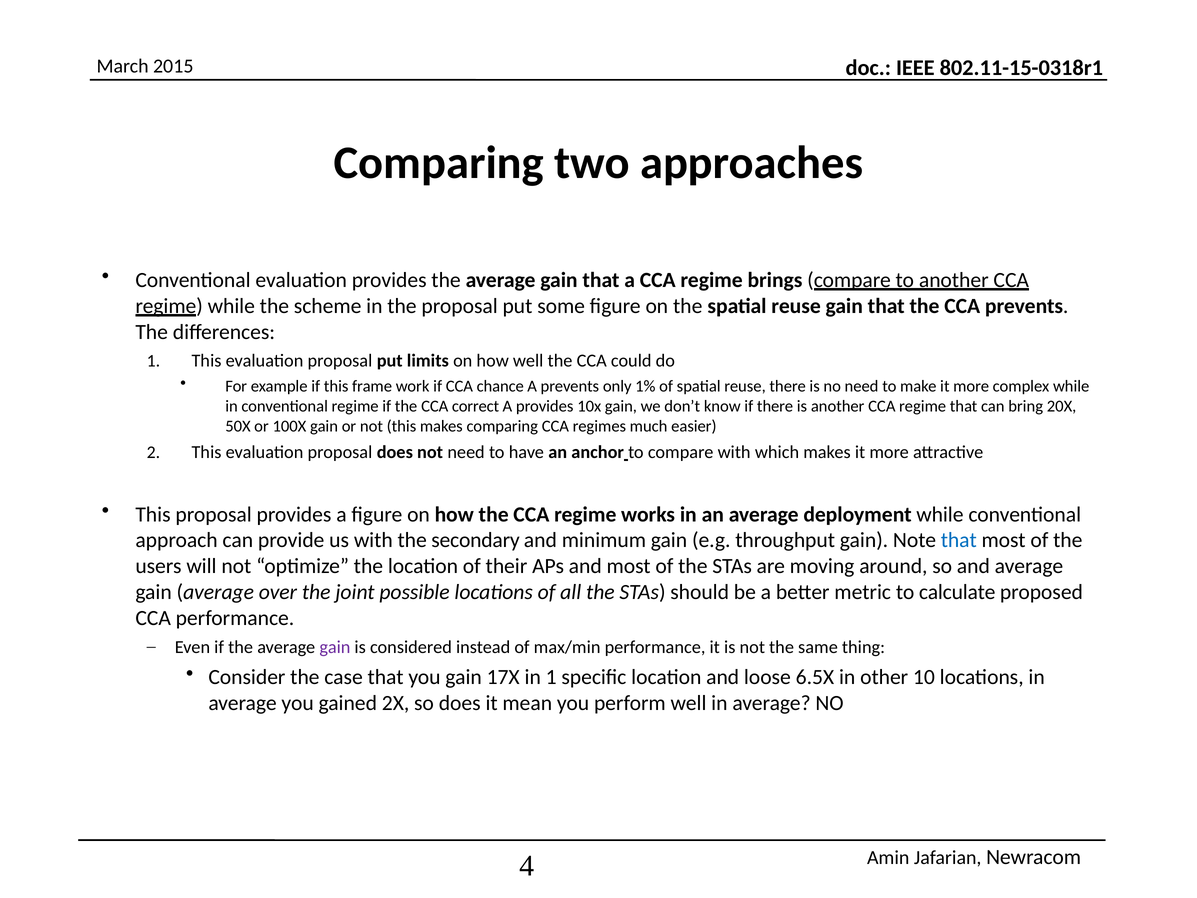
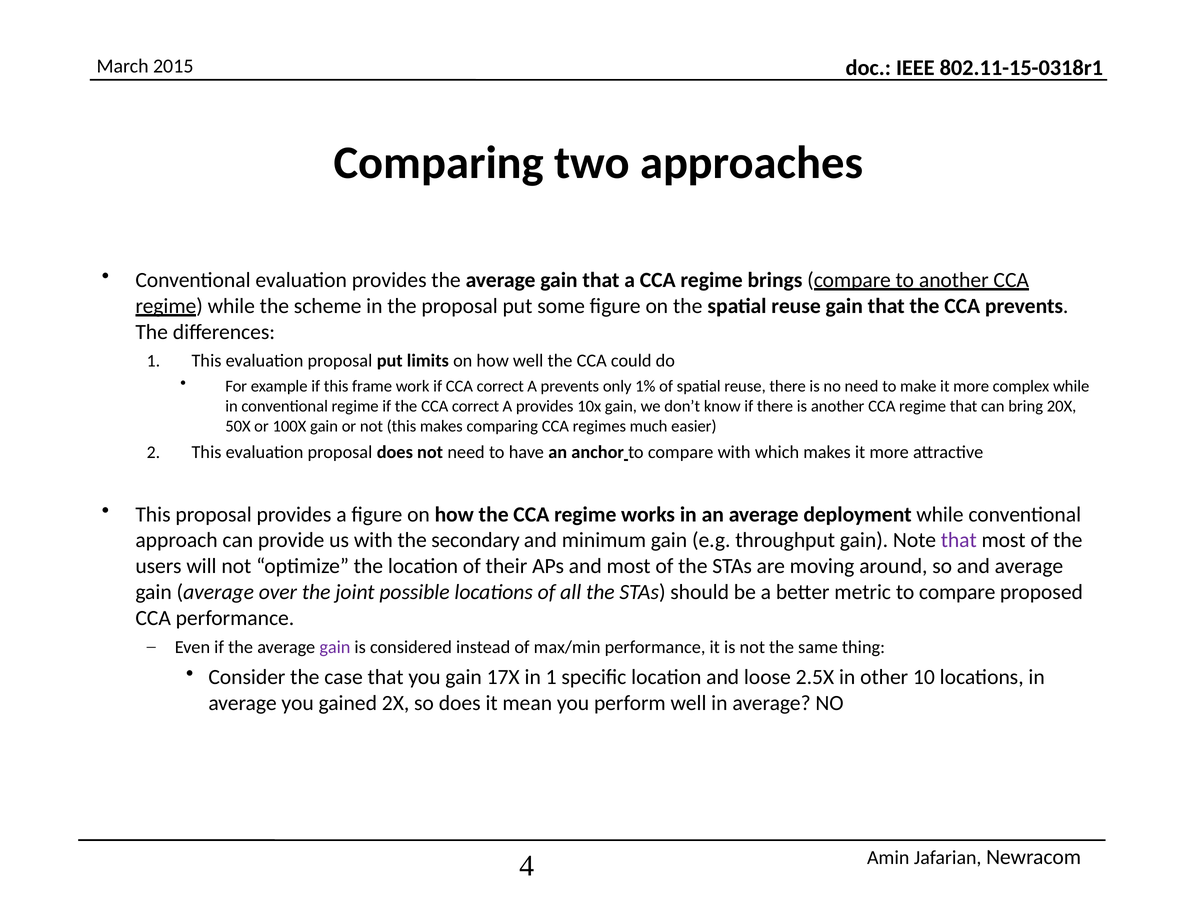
if CCA chance: chance -> correct (500, 386)
that colour: blue -> purple (959, 540)
metric to calculate: calculate -> compare (957, 592)
6.5X: 6.5X -> 2.5X (815, 677)
